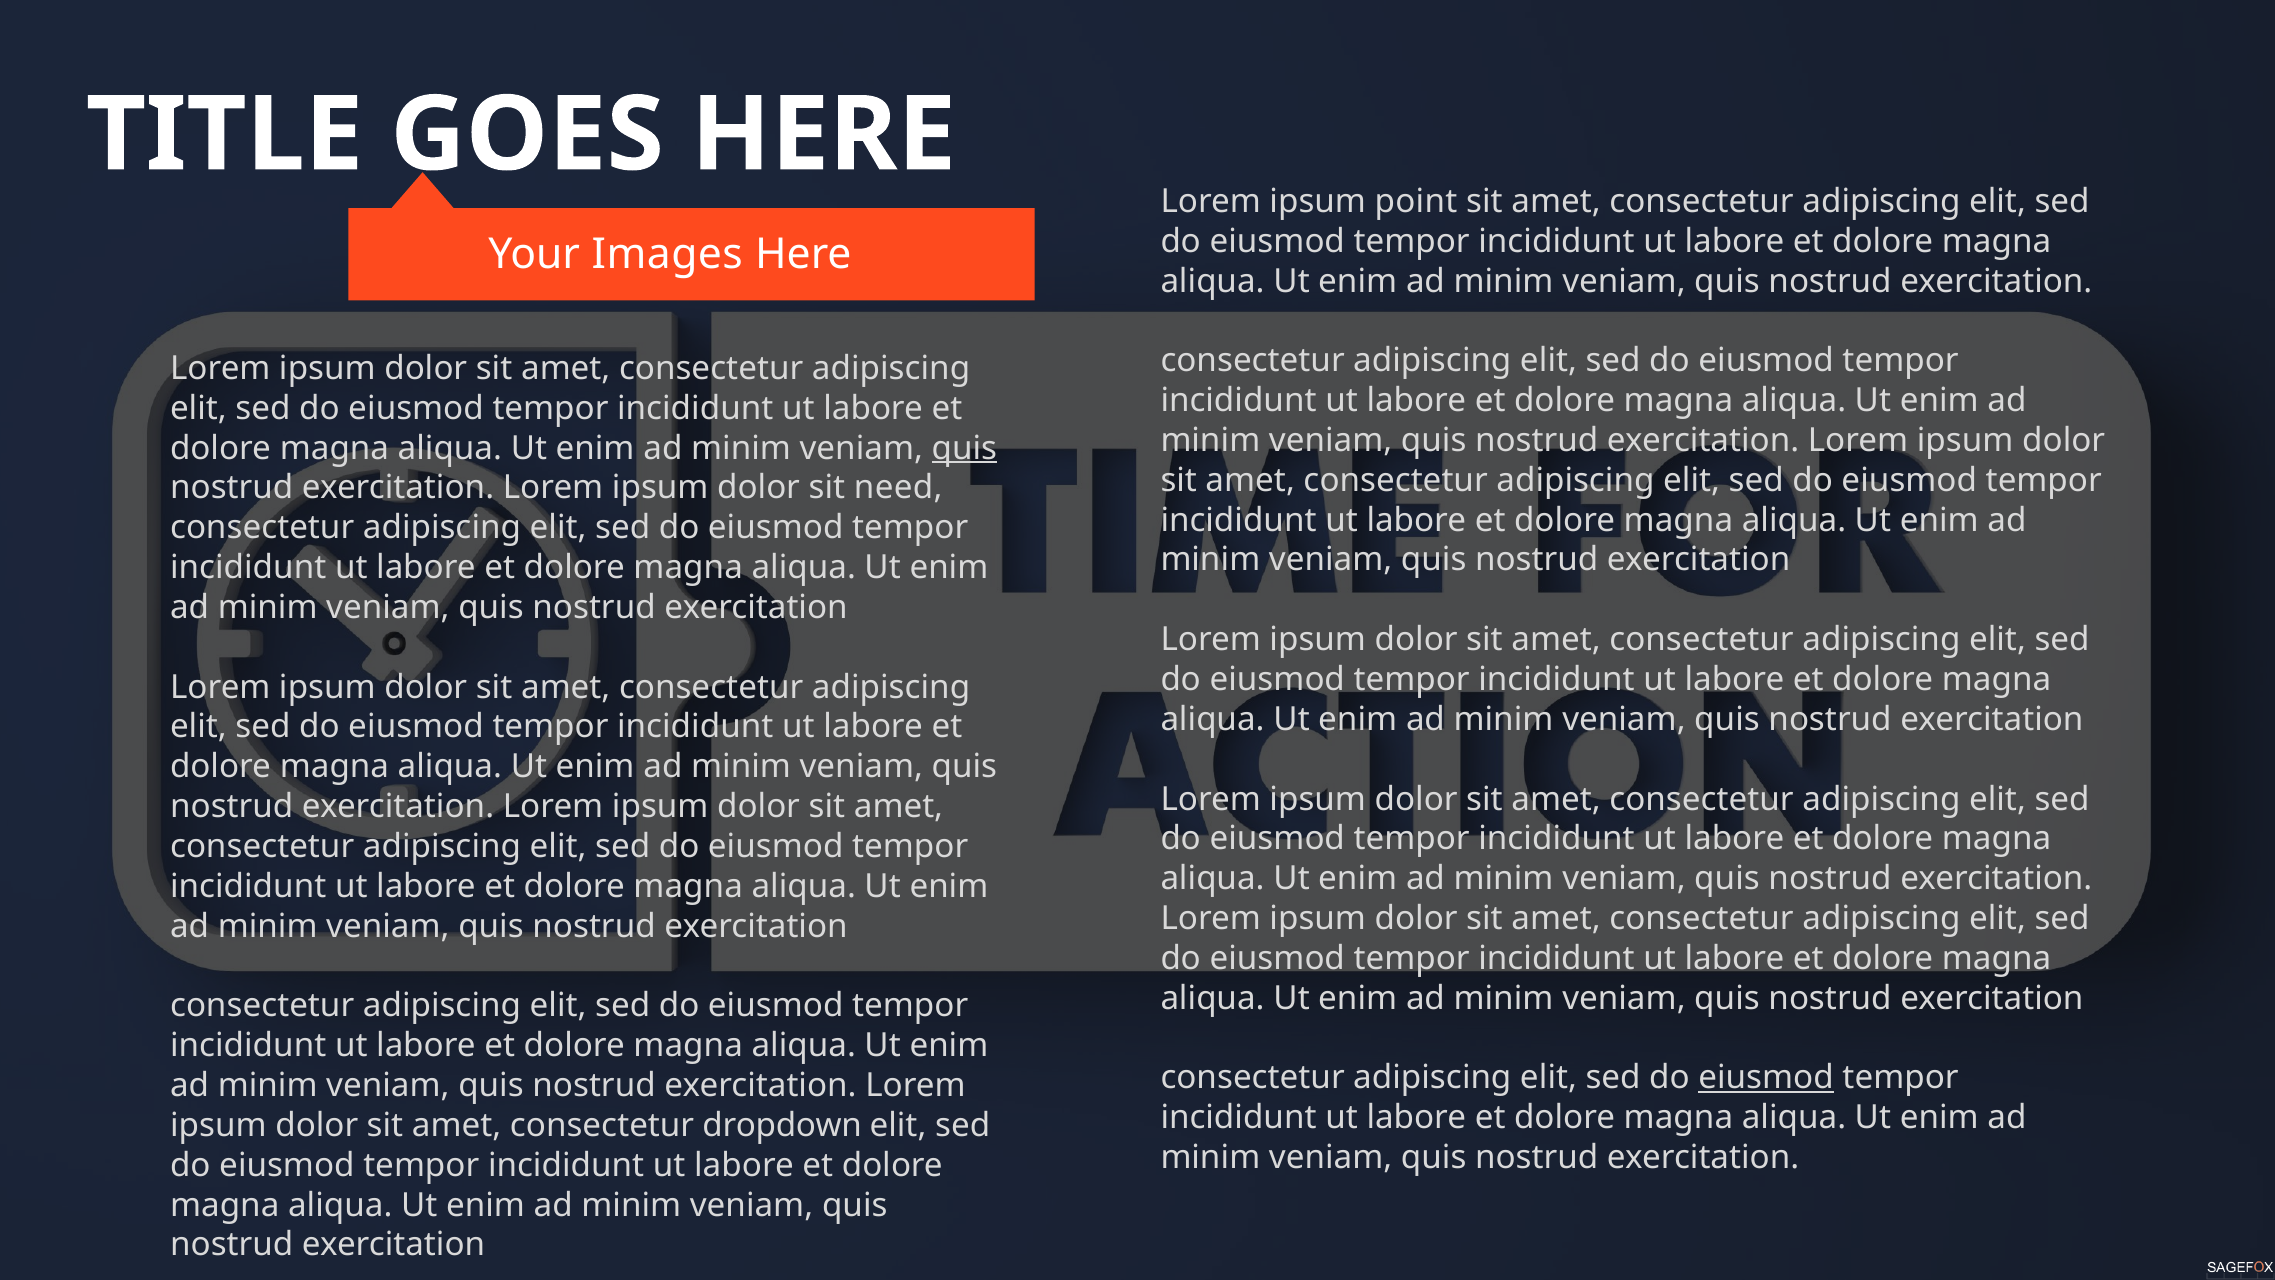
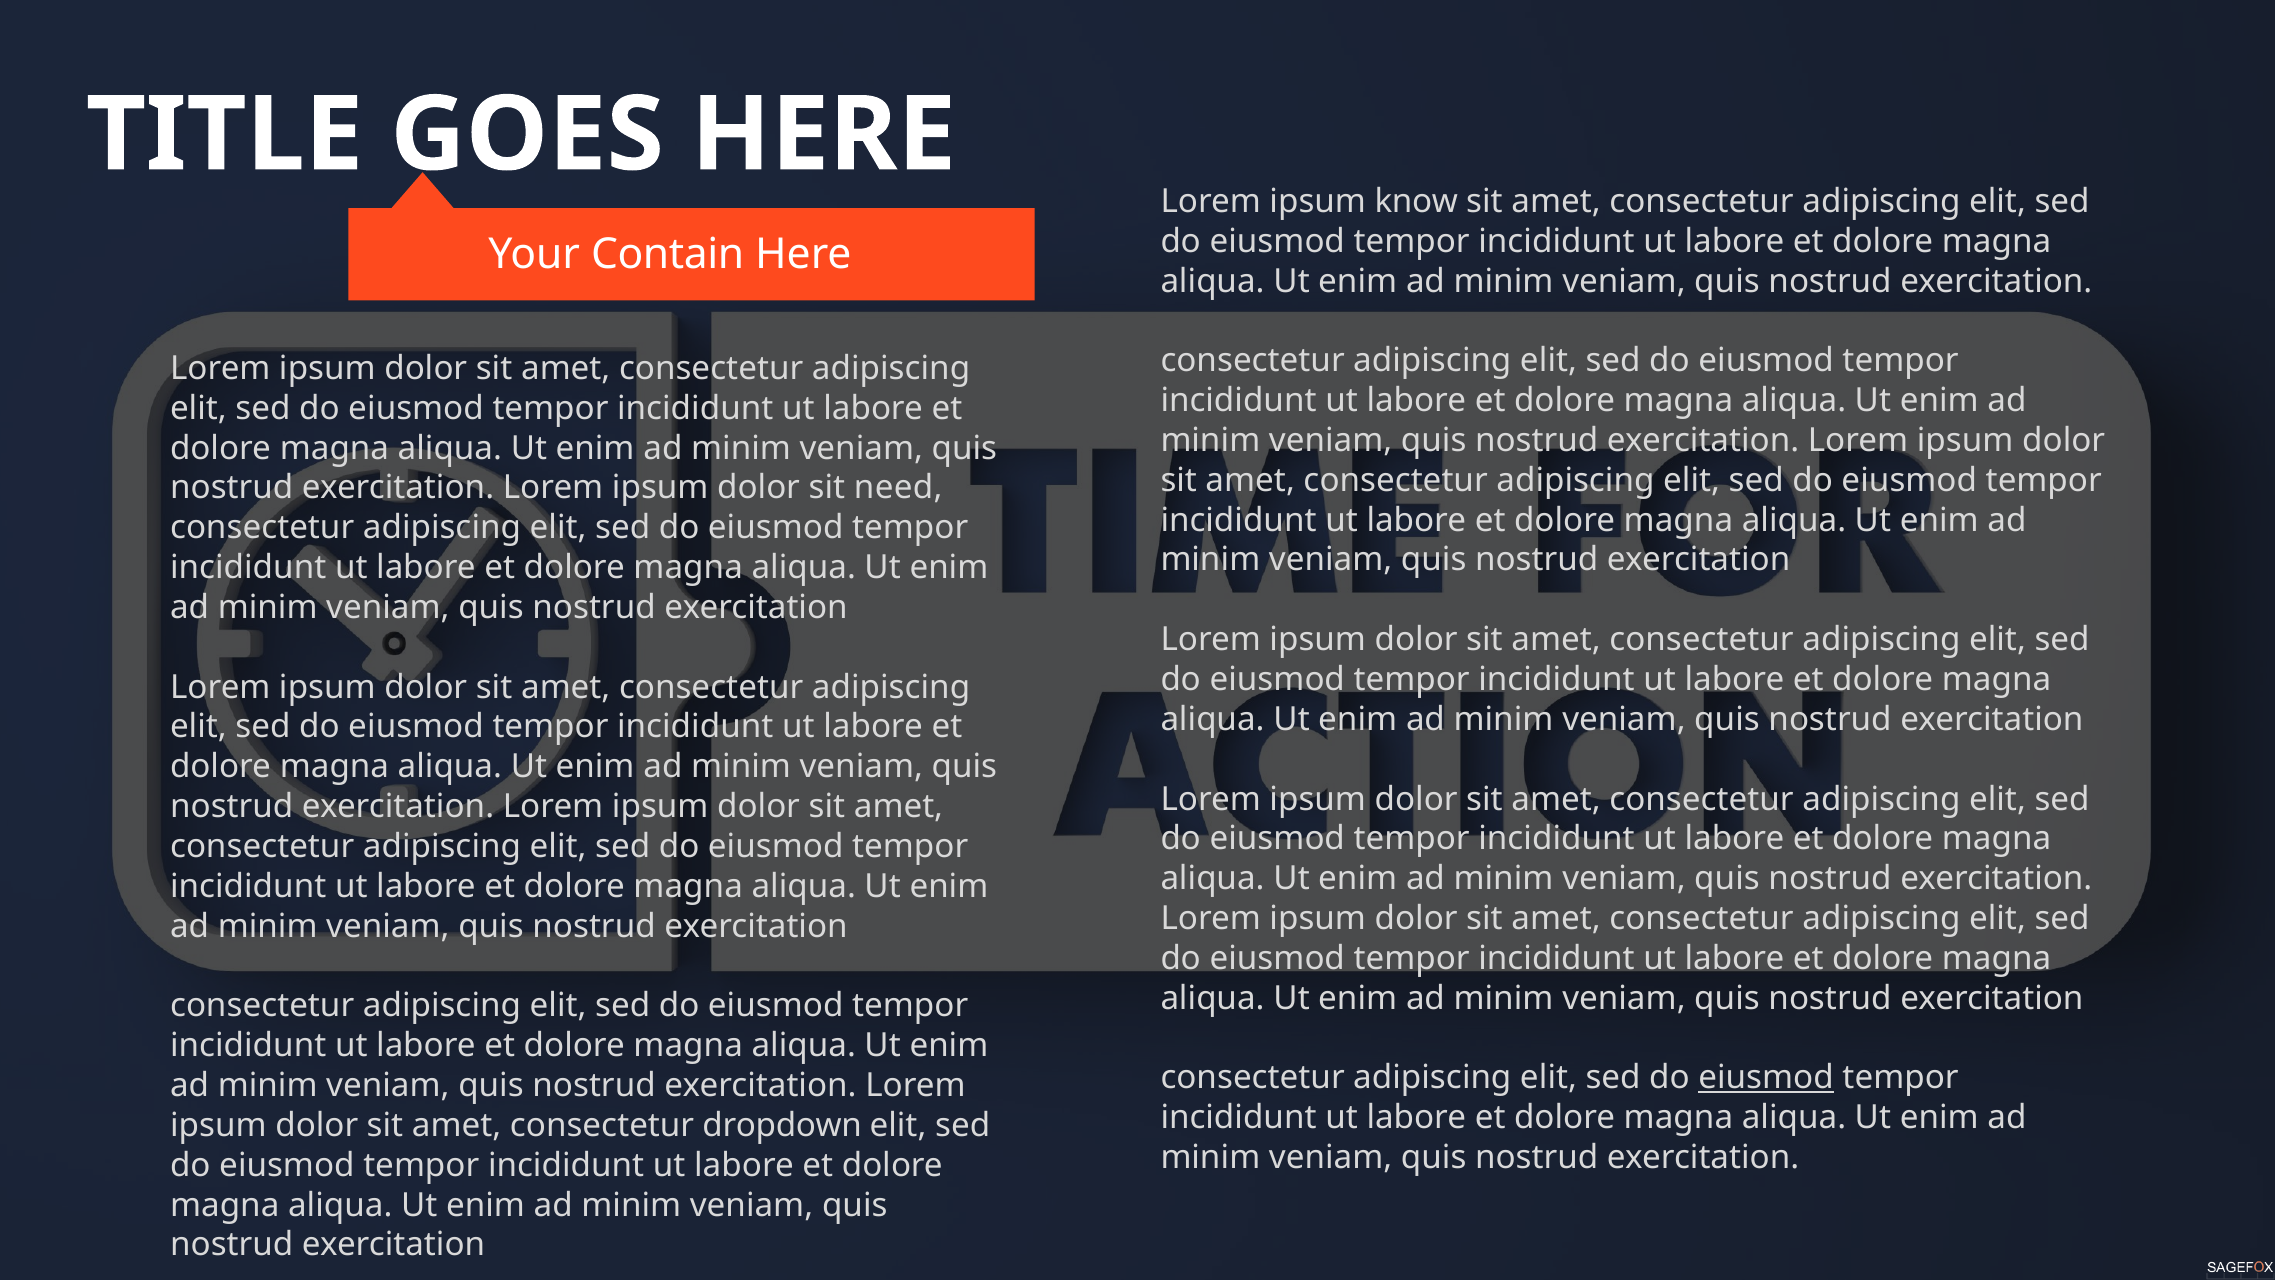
point: point -> know (1416, 201)
Images: Images -> Contain (668, 254)
quis underline: present -> none (964, 448)
